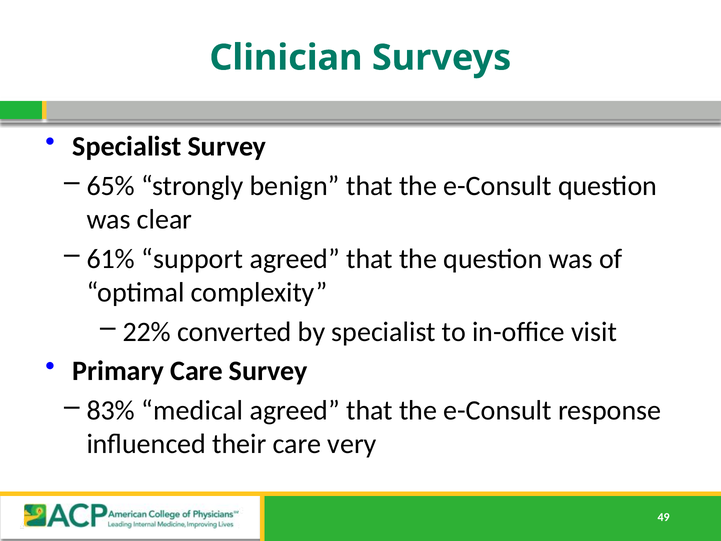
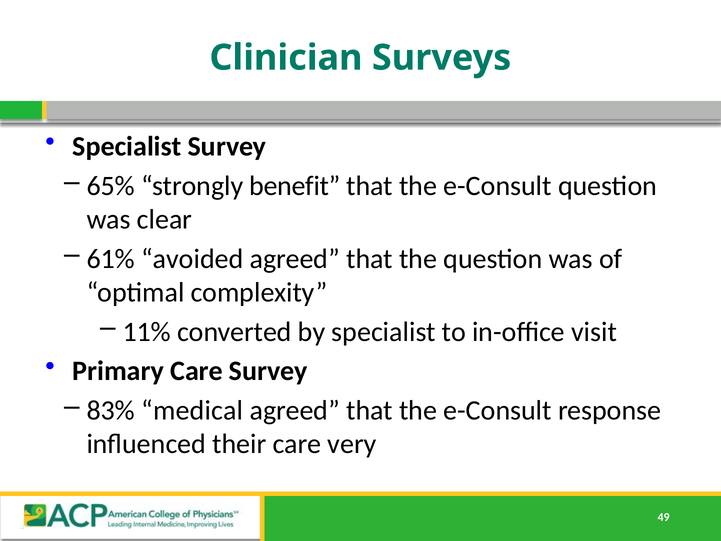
benign: benign -> benefit (295, 186)
support: support -> avoided (192, 259)
22%: 22% -> 11% (147, 332)
